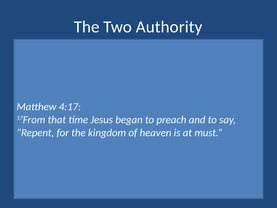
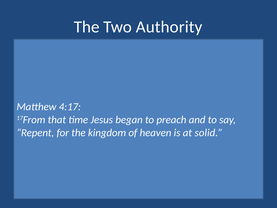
must: must -> solid (209, 133)
